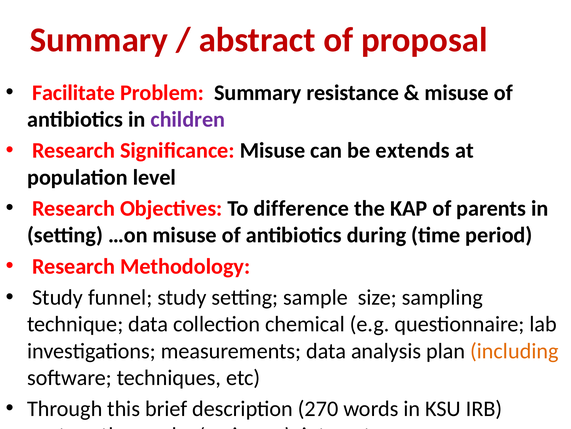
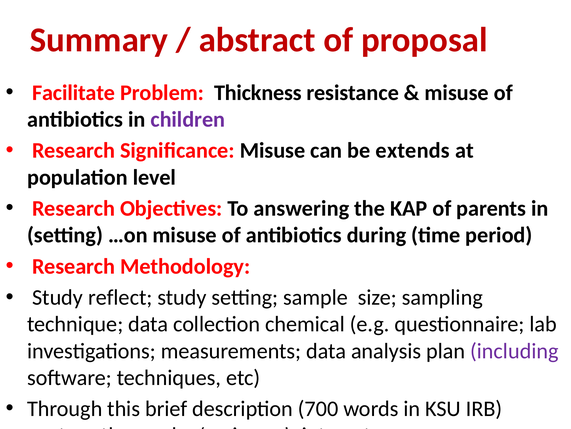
Problem Summary: Summary -> Thickness (258, 93)
difference: difference -> answering (301, 208)
funnel: funnel -> reflect (120, 297)
including colour: orange -> purple (514, 350)
270: 270 -> 700 (318, 408)
